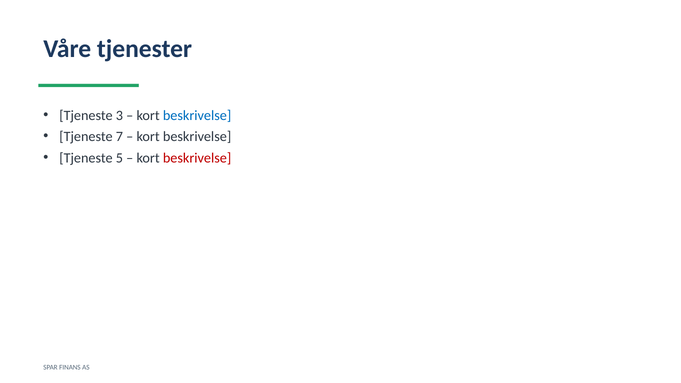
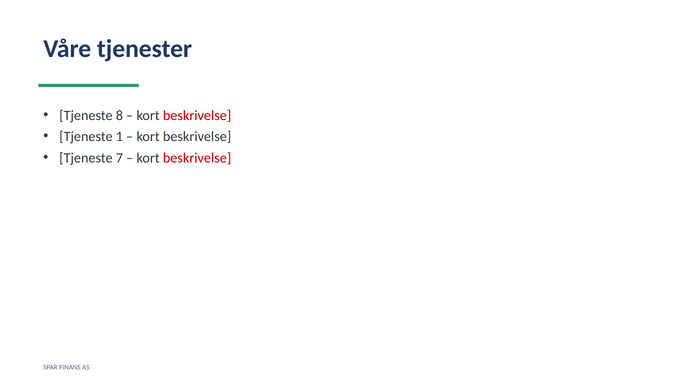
3: 3 -> 8 (119, 115)
beskrivelse colour: blue -> red (197, 115)
7: 7 -> 1 (119, 137)
5: 5 -> 7 (119, 158)
